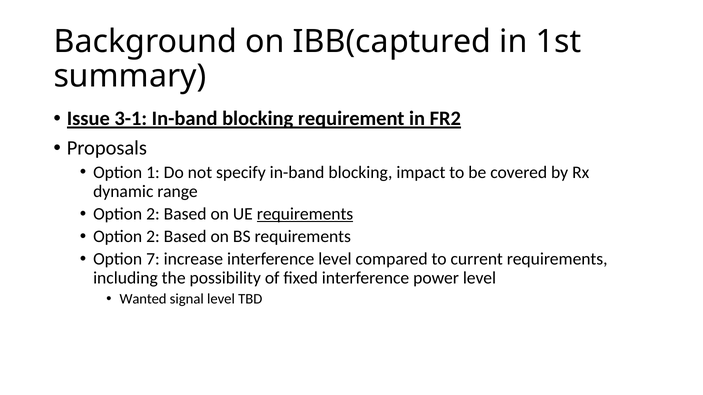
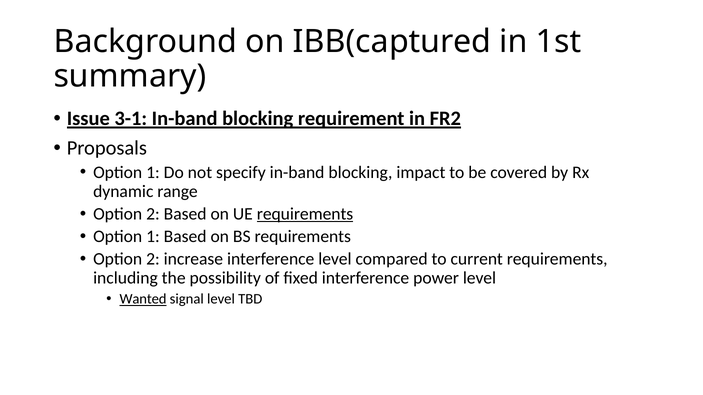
2: 2 -> 1 (153, 237)
7: 7 -> 2 (153, 259)
Wanted underline: none -> present (143, 299)
